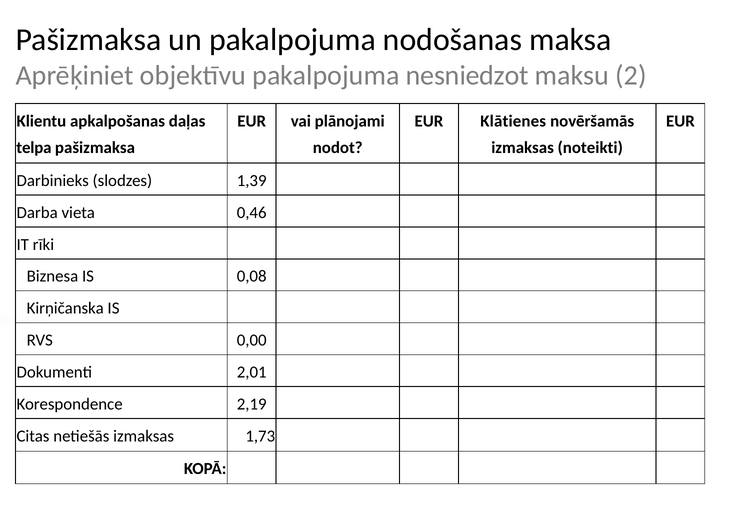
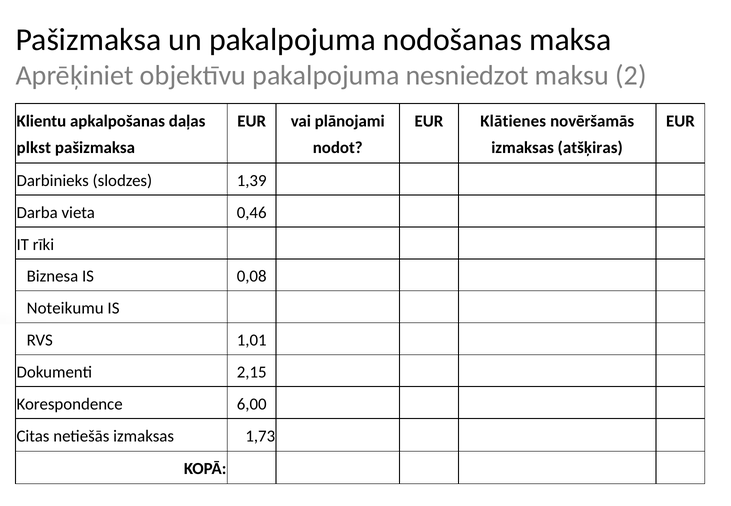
telpa: telpa -> plkst (34, 148)
noteikti: noteikti -> atšķiras (590, 148)
Kirņičanska: Kirņičanska -> Noteikumu (65, 308)
0,00: 0,00 -> 1,01 (252, 340)
2,01: 2,01 -> 2,15 (252, 372)
2,19: 2,19 -> 6,00 (252, 404)
